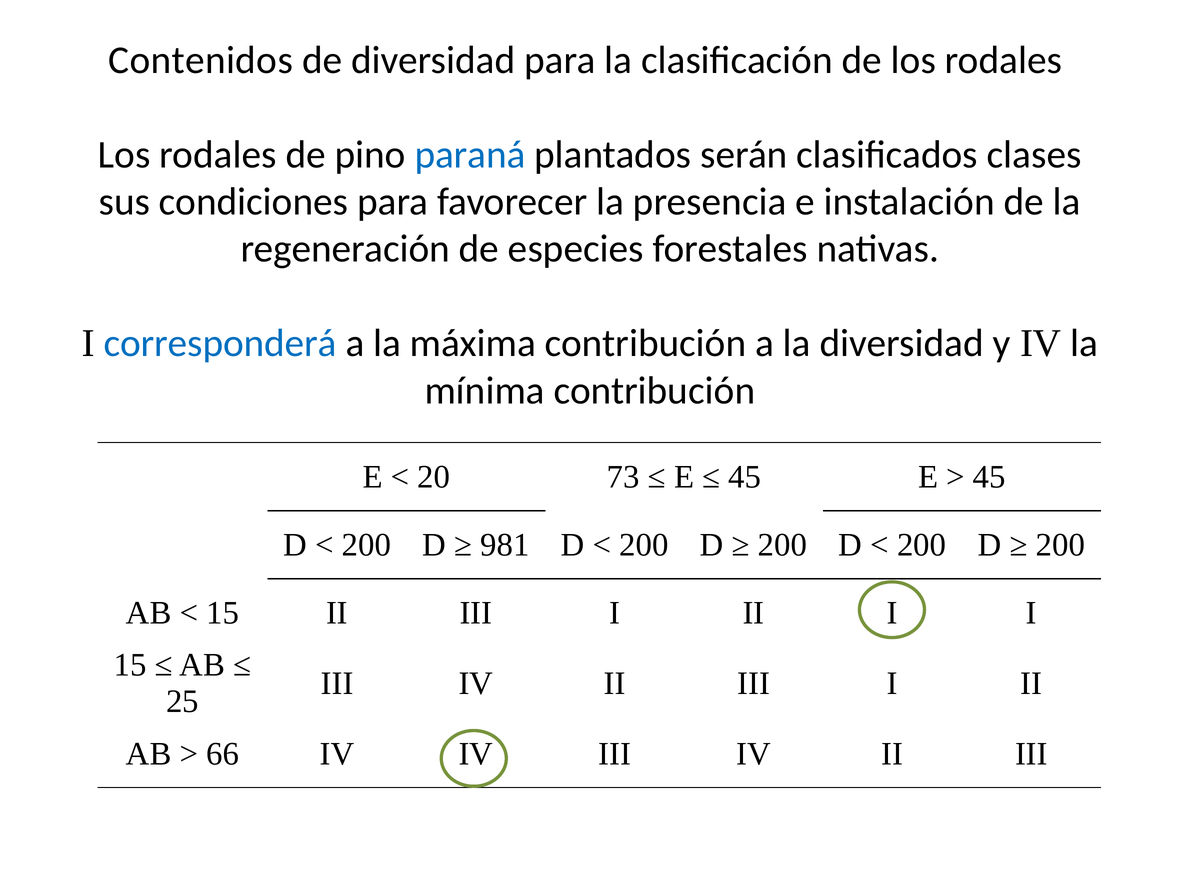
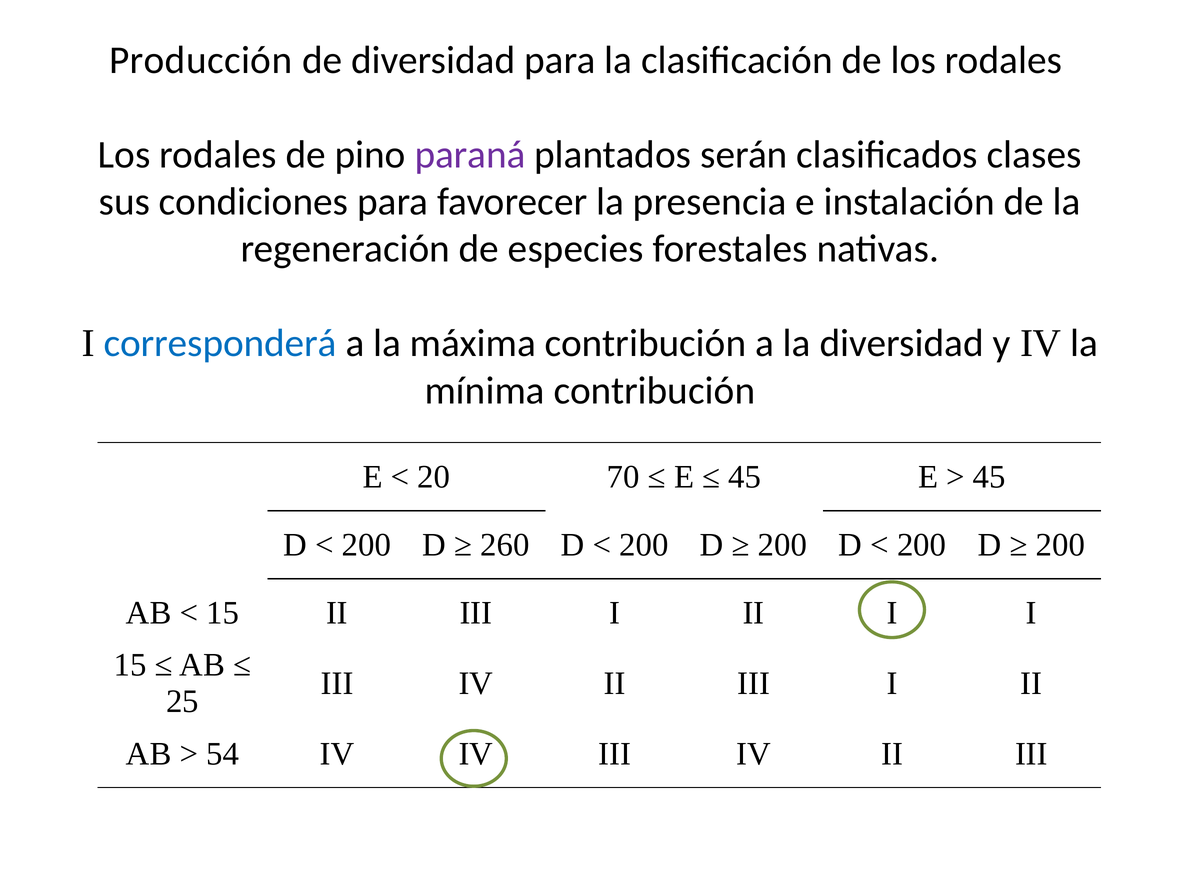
Contenidos: Contenidos -> Producción (201, 60)
paraná colour: blue -> purple (470, 155)
73: 73 -> 70 (623, 477)
981: 981 -> 260 (505, 545)
66: 66 -> 54 (223, 754)
